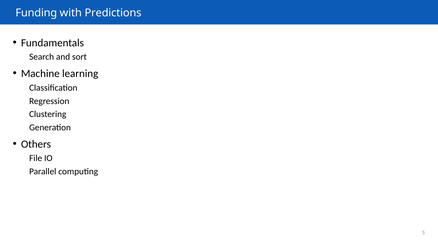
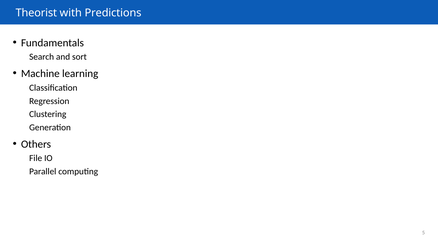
Funding: Funding -> Theorist (36, 13)
